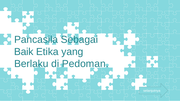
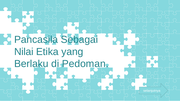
Baik: Baik -> Nilai (24, 52)
